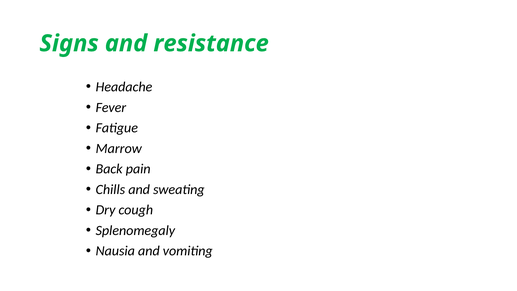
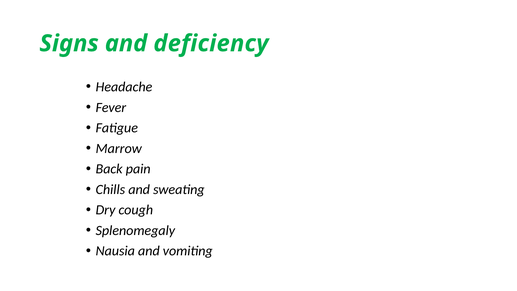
resistance: resistance -> deficiency (211, 43)
